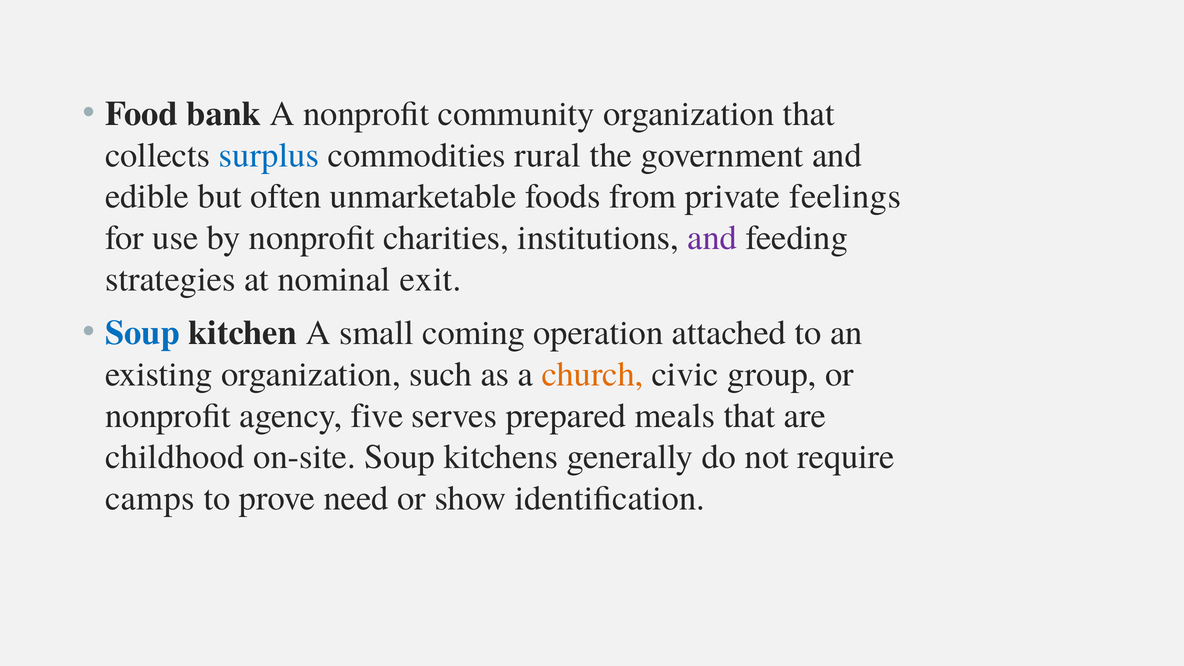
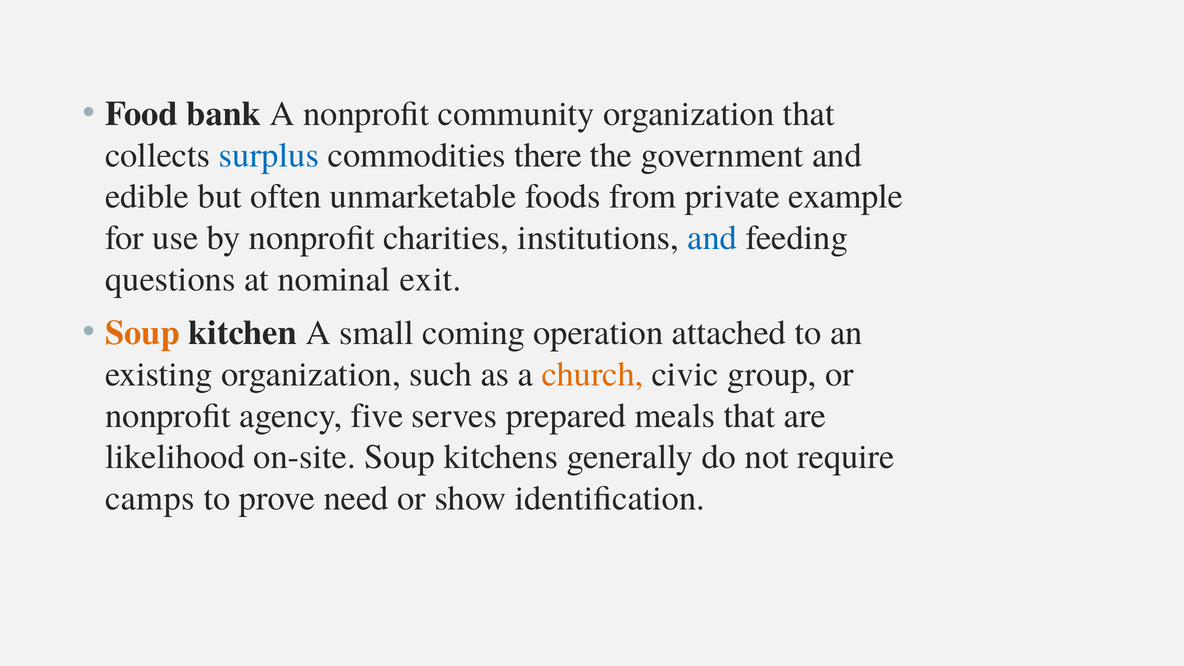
rural: rural -> there (548, 155)
feelings: feelings -> example (845, 197)
and colour: purple -> blue (712, 238)
strategies: strategies -> questions (170, 279)
Soup colour: blue -> orange (142, 333)
childhood: childhood -> likelihood (175, 457)
